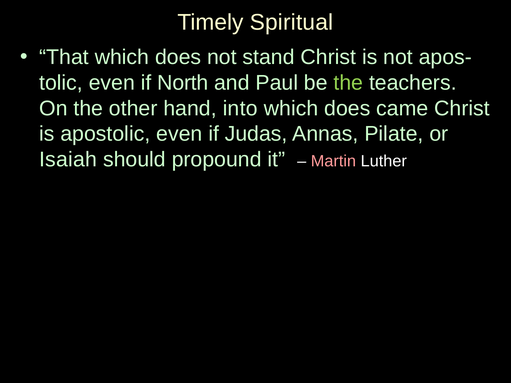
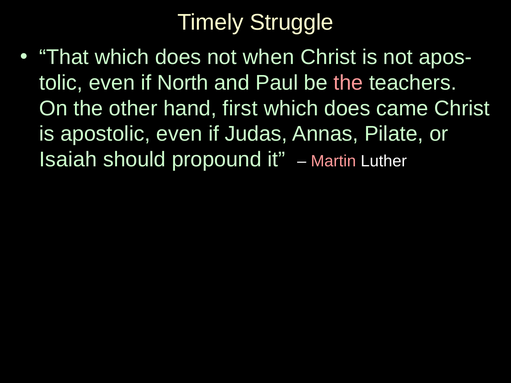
Spiritual: Spiritual -> Struggle (292, 23)
stand: stand -> when (268, 57)
the colour: light green -> pink (348, 83)
into: into -> first (240, 108)
